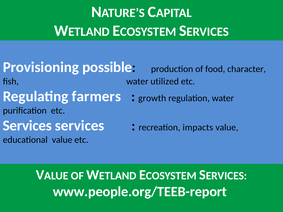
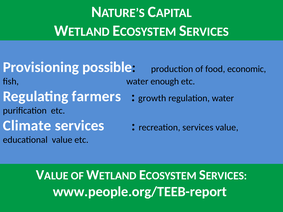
character: character -> economic (247, 69)
utilized: utilized -> enough (165, 81)
Services: Services -> Climate (27, 126)
recreation impacts: impacts -> services (198, 128)
